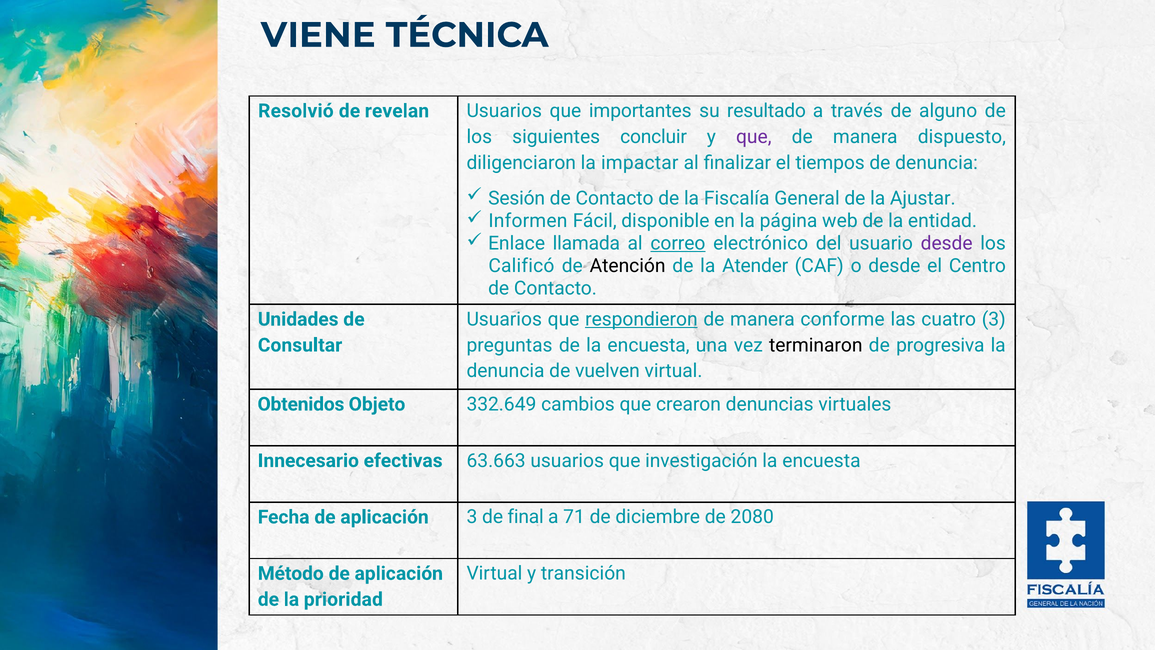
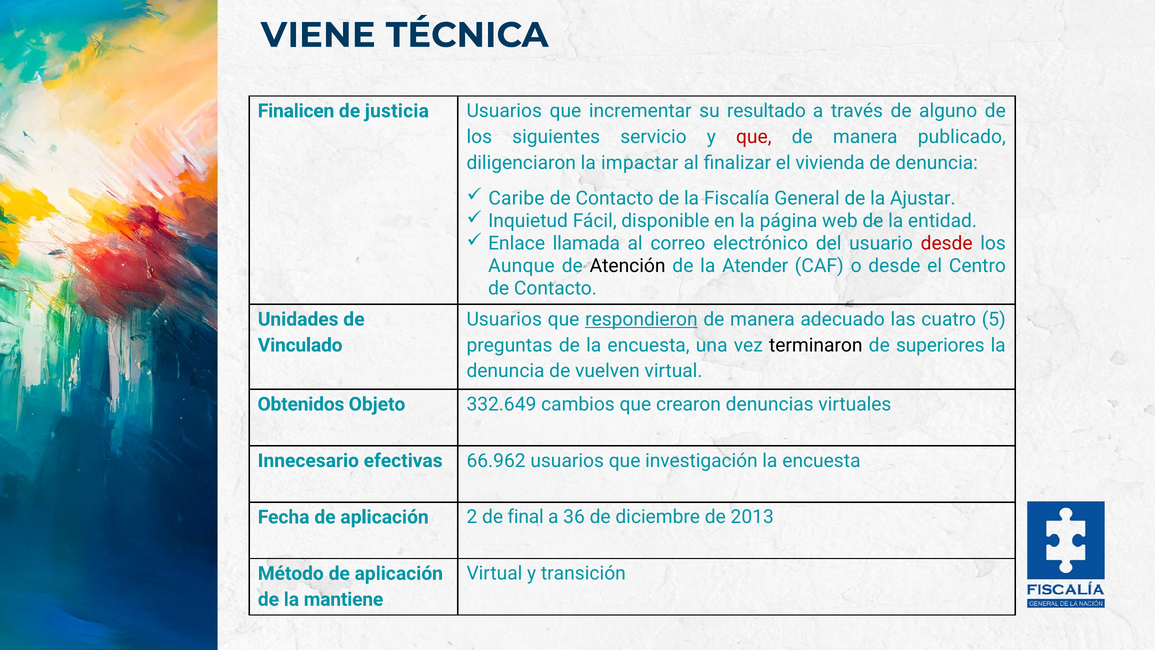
Resolvió: Resolvió -> Finalicen (296, 111)
revelan: revelan -> justicia (397, 111)
importantes: importantes -> incrementar (640, 111)
concluir: concluir -> servicio (653, 137)
que colour: purple -> red (754, 137)
dispuesto: dispuesto -> publicado (962, 137)
tiempos: tiempos -> vivienda (830, 163)
Sesión: Sesión -> Caribe (516, 198)
Informen: Informen -> Inquietud (528, 221)
correo underline: present -> none (678, 243)
desde colour: purple -> red (947, 243)
Calificó: Calificó -> Aunque (521, 266)
conforme: conforme -> adecuado (843, 319)
cuatro 3: 3 -> 5 (994, 319)
progresiva: progresiva -> superiores (940, 345)
Consultar: Consultar -> Vinculado (300, 345)
63.663: 63.663 -> 66.962 (496, 460)
aplicación 3: 3 -> 2 (472, 517)
71: 71 -> 36 (574, 517)
2080: 2080 -> 2013 (752, 517)
prioridad: prioridad -> mantiene (344, 599)
